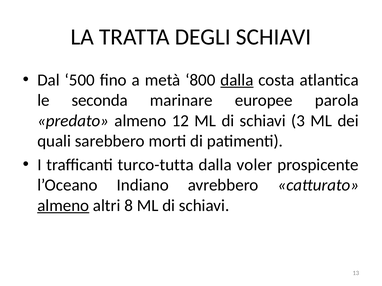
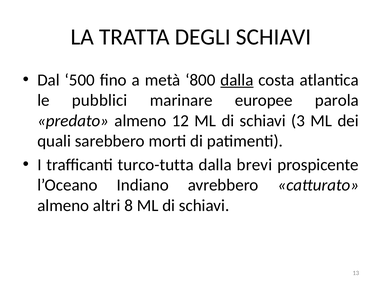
seconda: seconda -> pubblici (100, 101)
voler: voler -> brevi (254, 165)
almeno underline: present -> none (63, 206)
